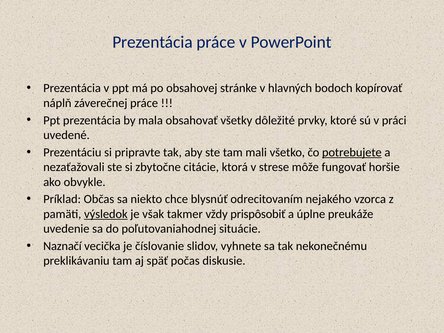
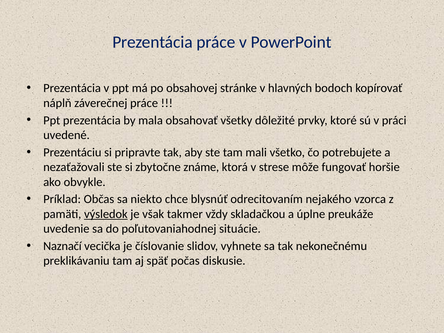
potrebujete underline: present -> none (352, 152)
citácie: citácie -> známe (201, 167)
prispôsobiť: prispôsobiť -> skladačkou (258, 214)
